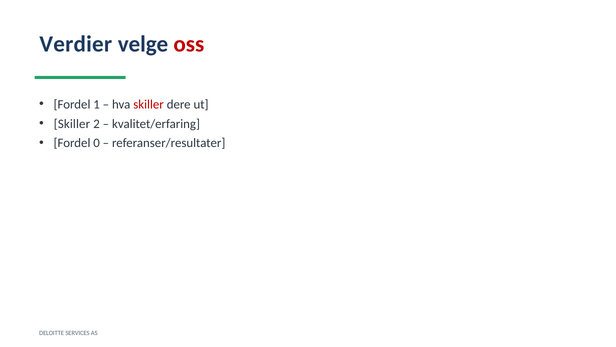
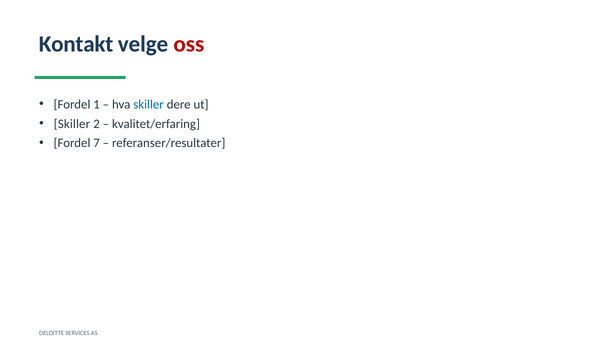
Verdier: Verdier -> Kontakt (76, 44)
skiller colour: red -> blue (149, 104)
0: 0 -> 7 (97, 143)
